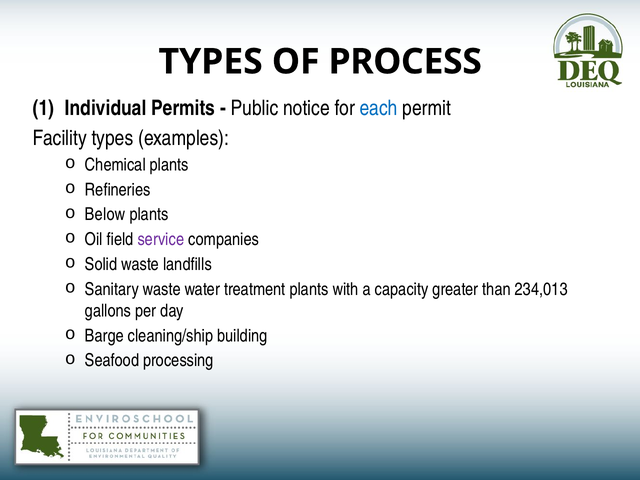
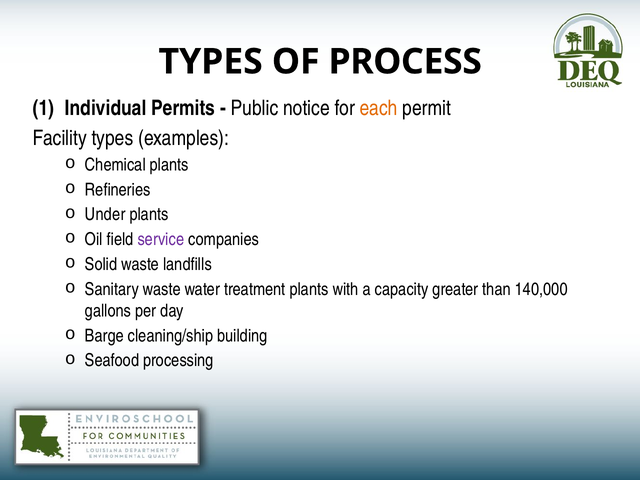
each colour: blue -> orange (379, 108)
Below: Below -> Under (105, 215)
234,013: 234,013 -> 140,000 (541, 289)
